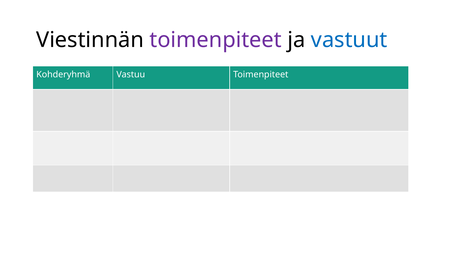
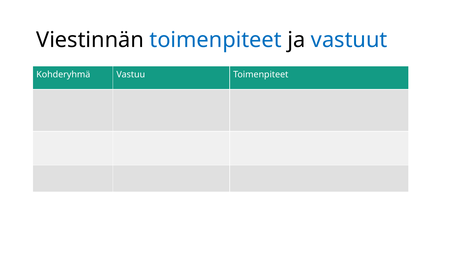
toimenpiteet colour: purple -> blue (216, 40)
